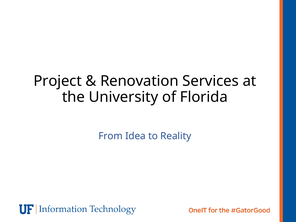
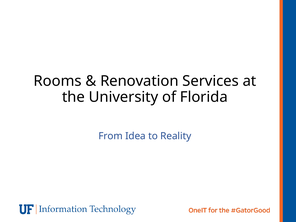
Project: Project -> Rooms (58, 81)
